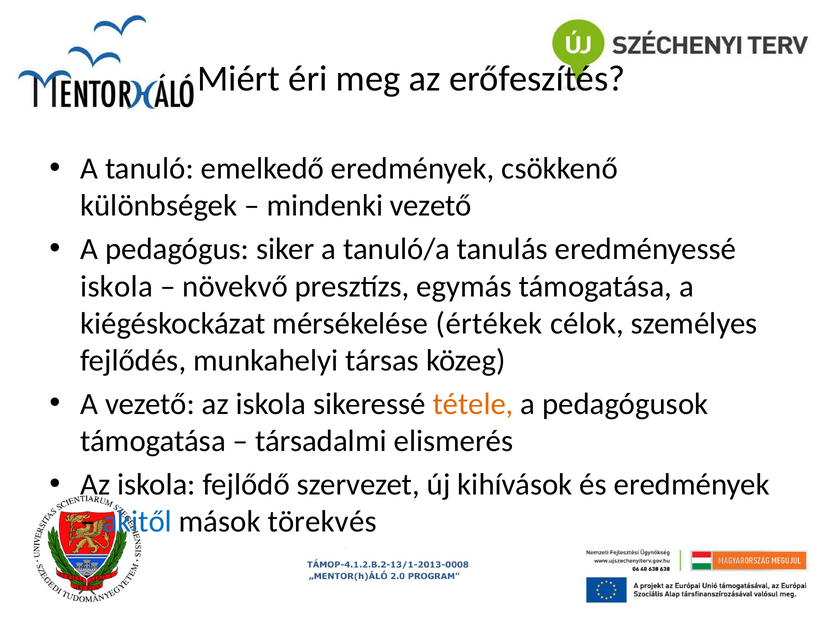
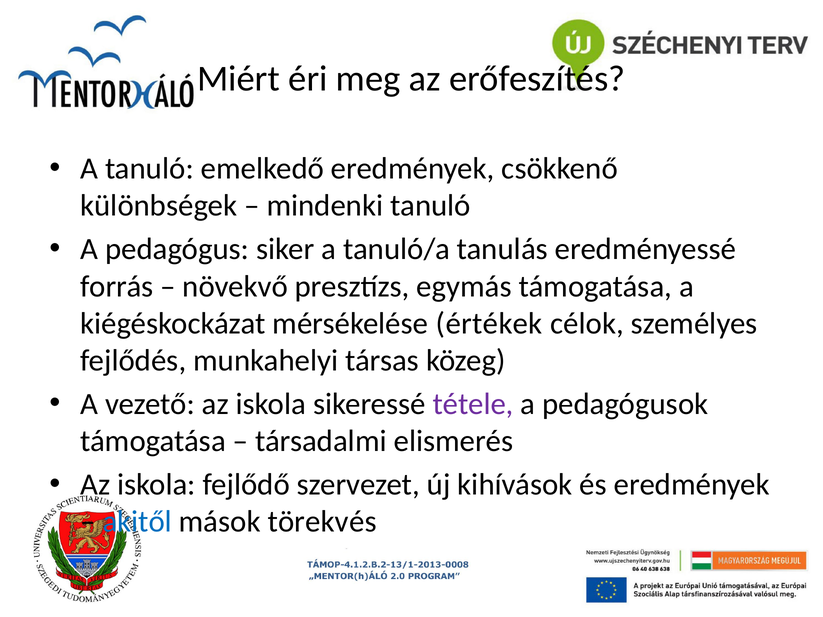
mindenki vezető: vezető -> tanuló (430, 206)
iskola: iskola -> forrás (117, 286)
tétele colour: orange -> purple (473, 404)
